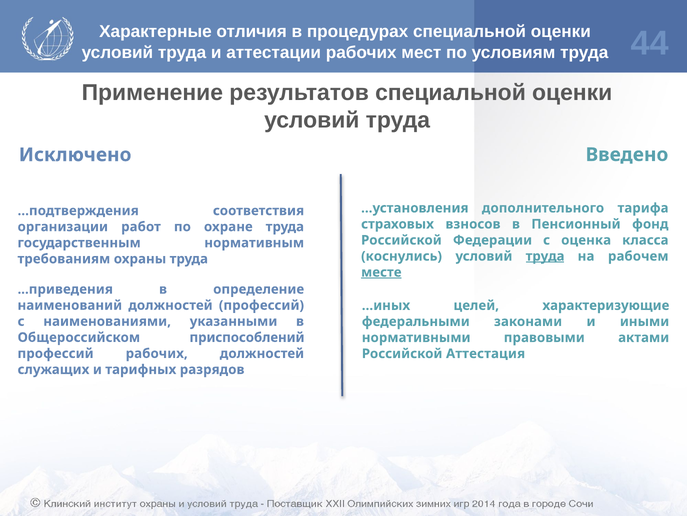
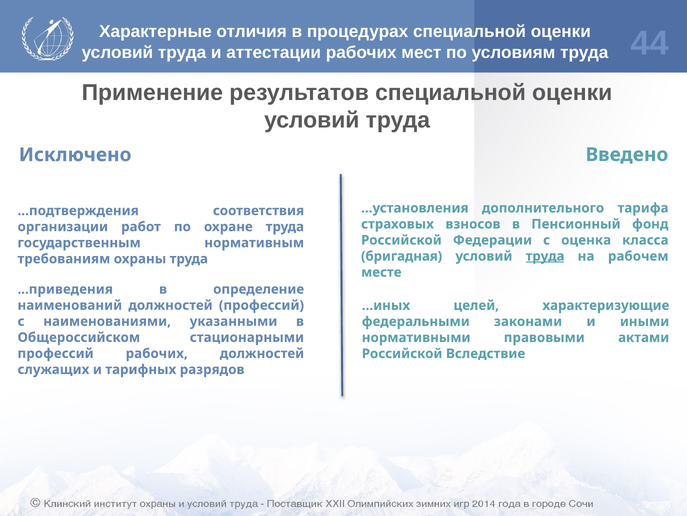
коснулись: коснулись -> бригадная (402, 256)
месте underline: present -> none (381, 272)
приспособлений: приспособлений -> стационарными (247, 337)
Аттестация: Аттестация -> Вследствие (486, 353)
